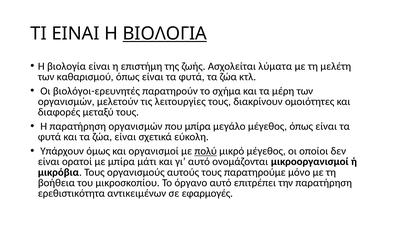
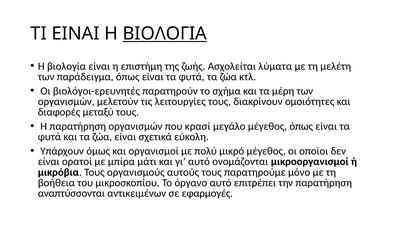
καθαρισμού: καθαρισμού -> παράδειγμα (85, 77)
που μπίρα: μπίρα -> κρασί (198, 126)
πολύ underline: present -> none (206, 151)
ερεθιστικότητα: ερεθιστικότητα -> αναπτύσσονται (71, 193)
